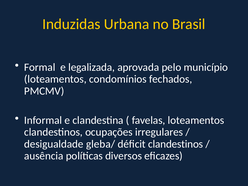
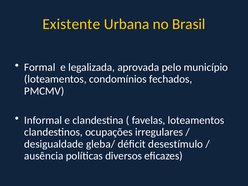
Induzidas: Induzidas -> Existente (71, 24)
déficit clandestinos: clandestinos -> desestímulo (176, 144)
